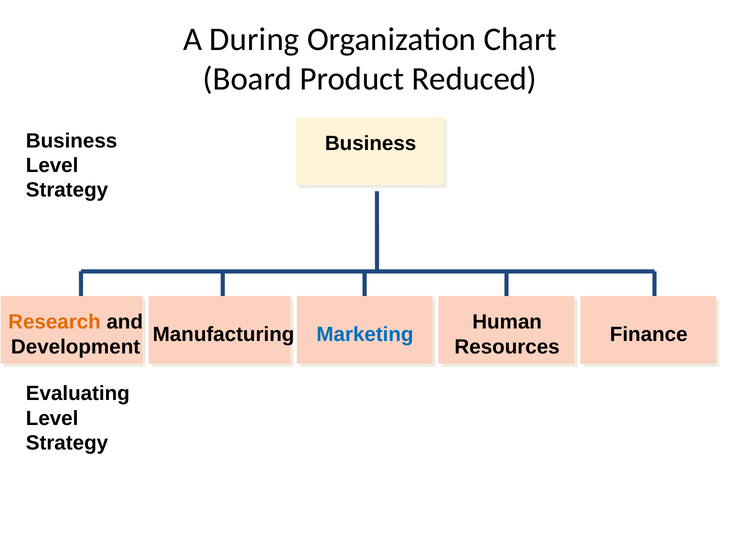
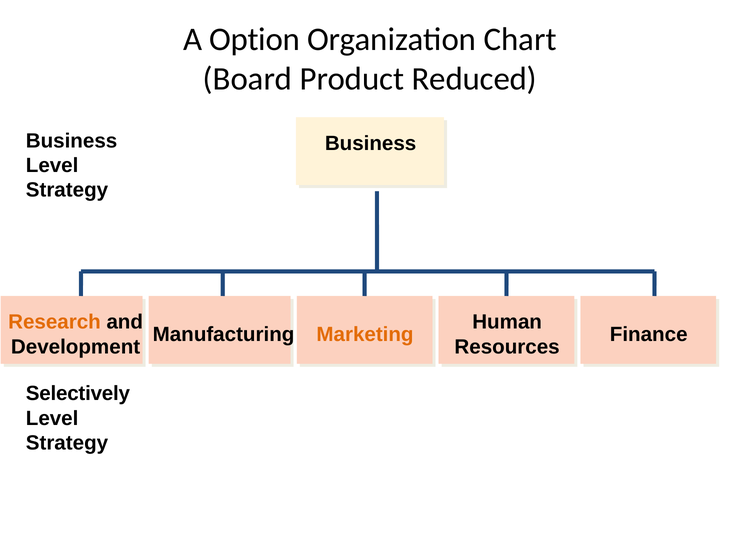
During: During -> Option (255, 40)
Marketing colour: blue -> orange (365, 334)
Evaluating: Evaluating -> Selectively (78, 394)
